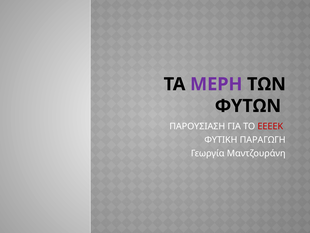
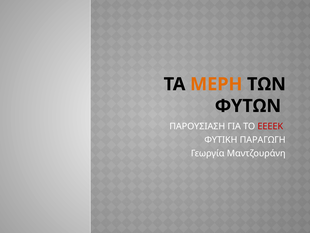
ΜΕΡΗ colour: purple -> orange (216, 84)
